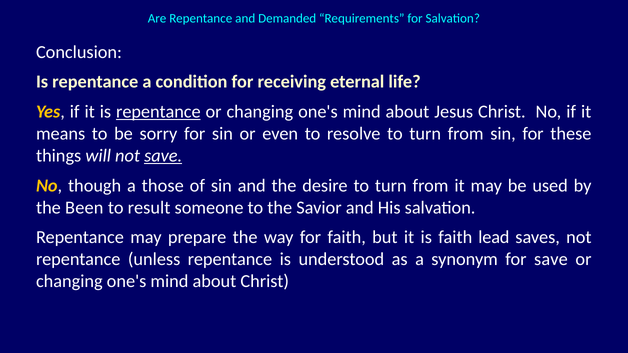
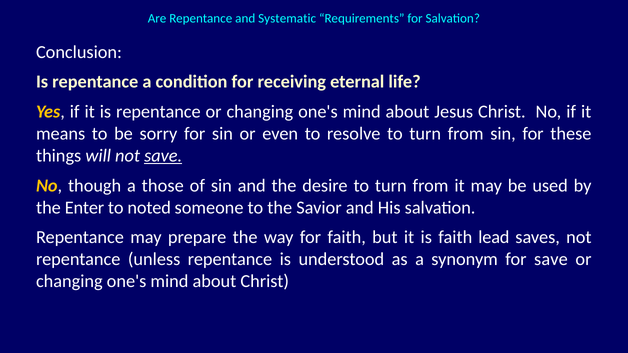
Demanded: Demanded -> Systematic (287, 19)
repentance underline: present -> none (158, 112)
Been: Been -> Enter (84, 208)
result: result -> noted (149, 208)
